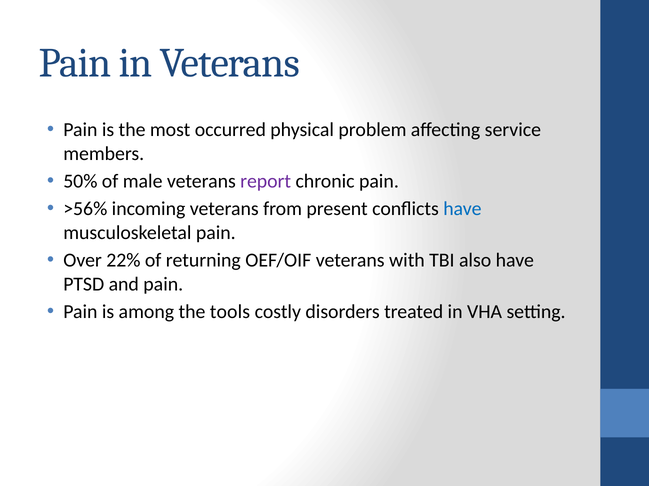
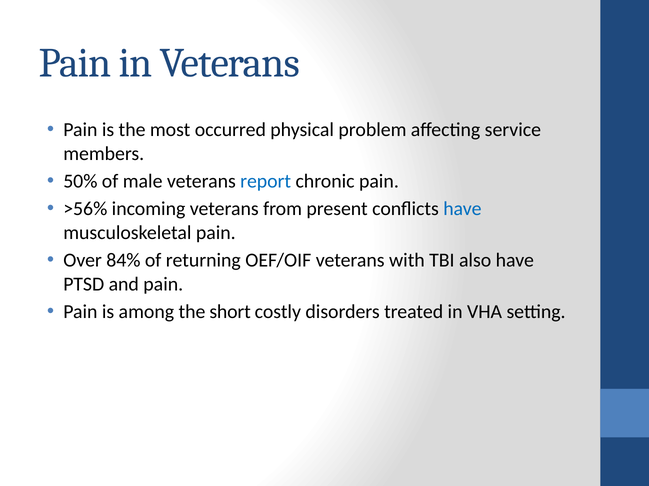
report colour: purple -> blue (266, 182)
22%: 22% -> 84% (123, 261)
tools: tools -> short (230, 312)
